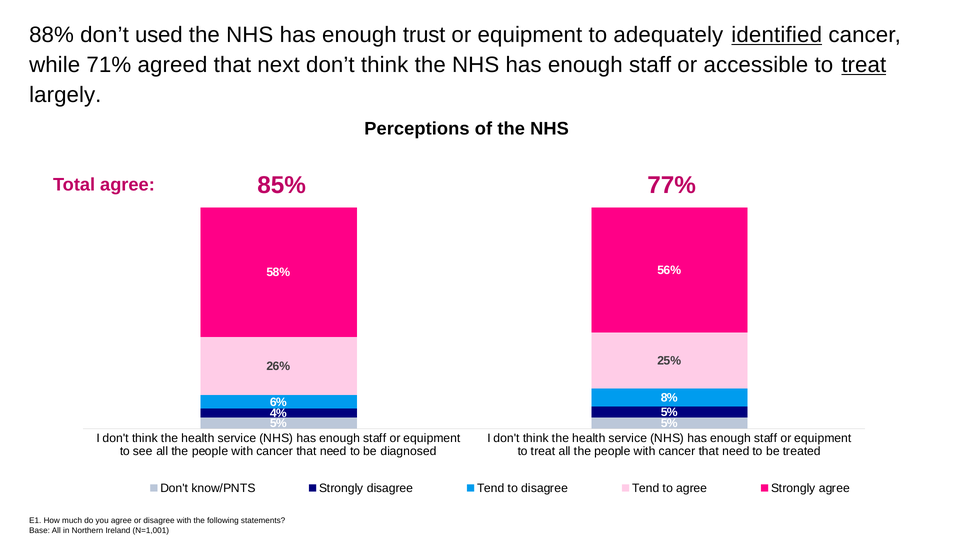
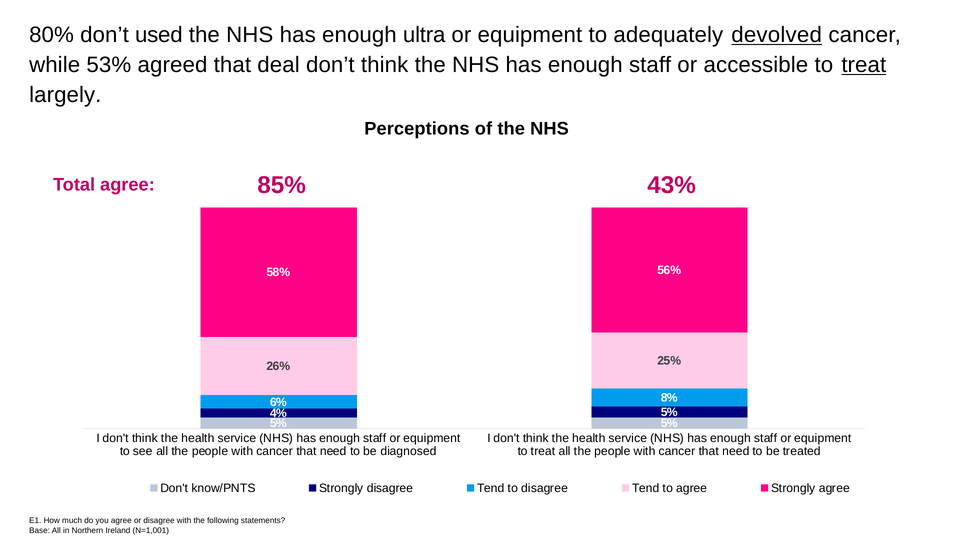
88%: 88% -> 80% (52, 35)
trust: trust -> ultra (424, 35)
identified: identified -> devolved (777, 35)
71%: 71% -> 53% (109, 65)
next: next -> deal (279, 65)
77%: 77% -> 43% (672, 185)
